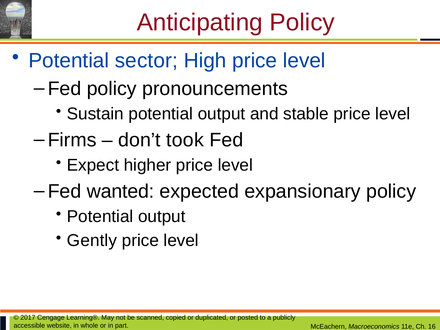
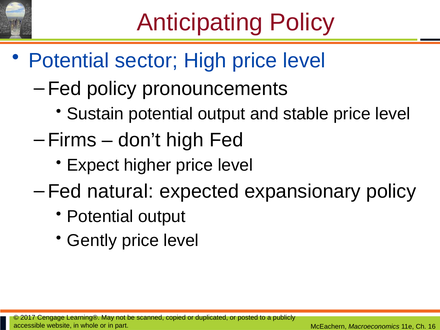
don’t took: took -> high (185, 140)
wanted: wanted -> natural (120, 191)
